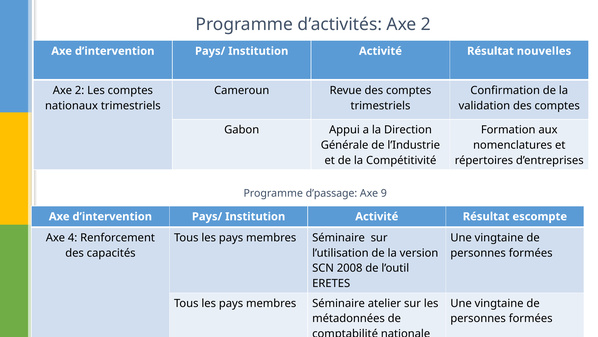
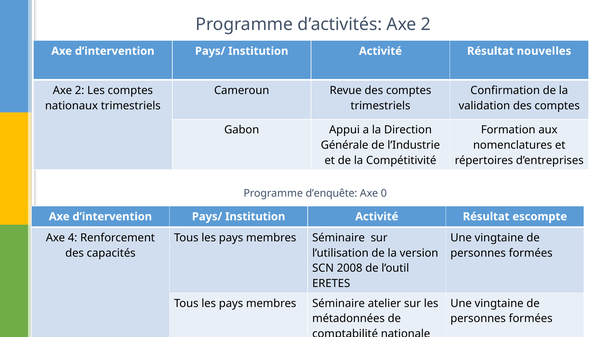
d’passage: d’passage -> d’enquête (331, 193)
9: 9 -> 0 (384, 193)
